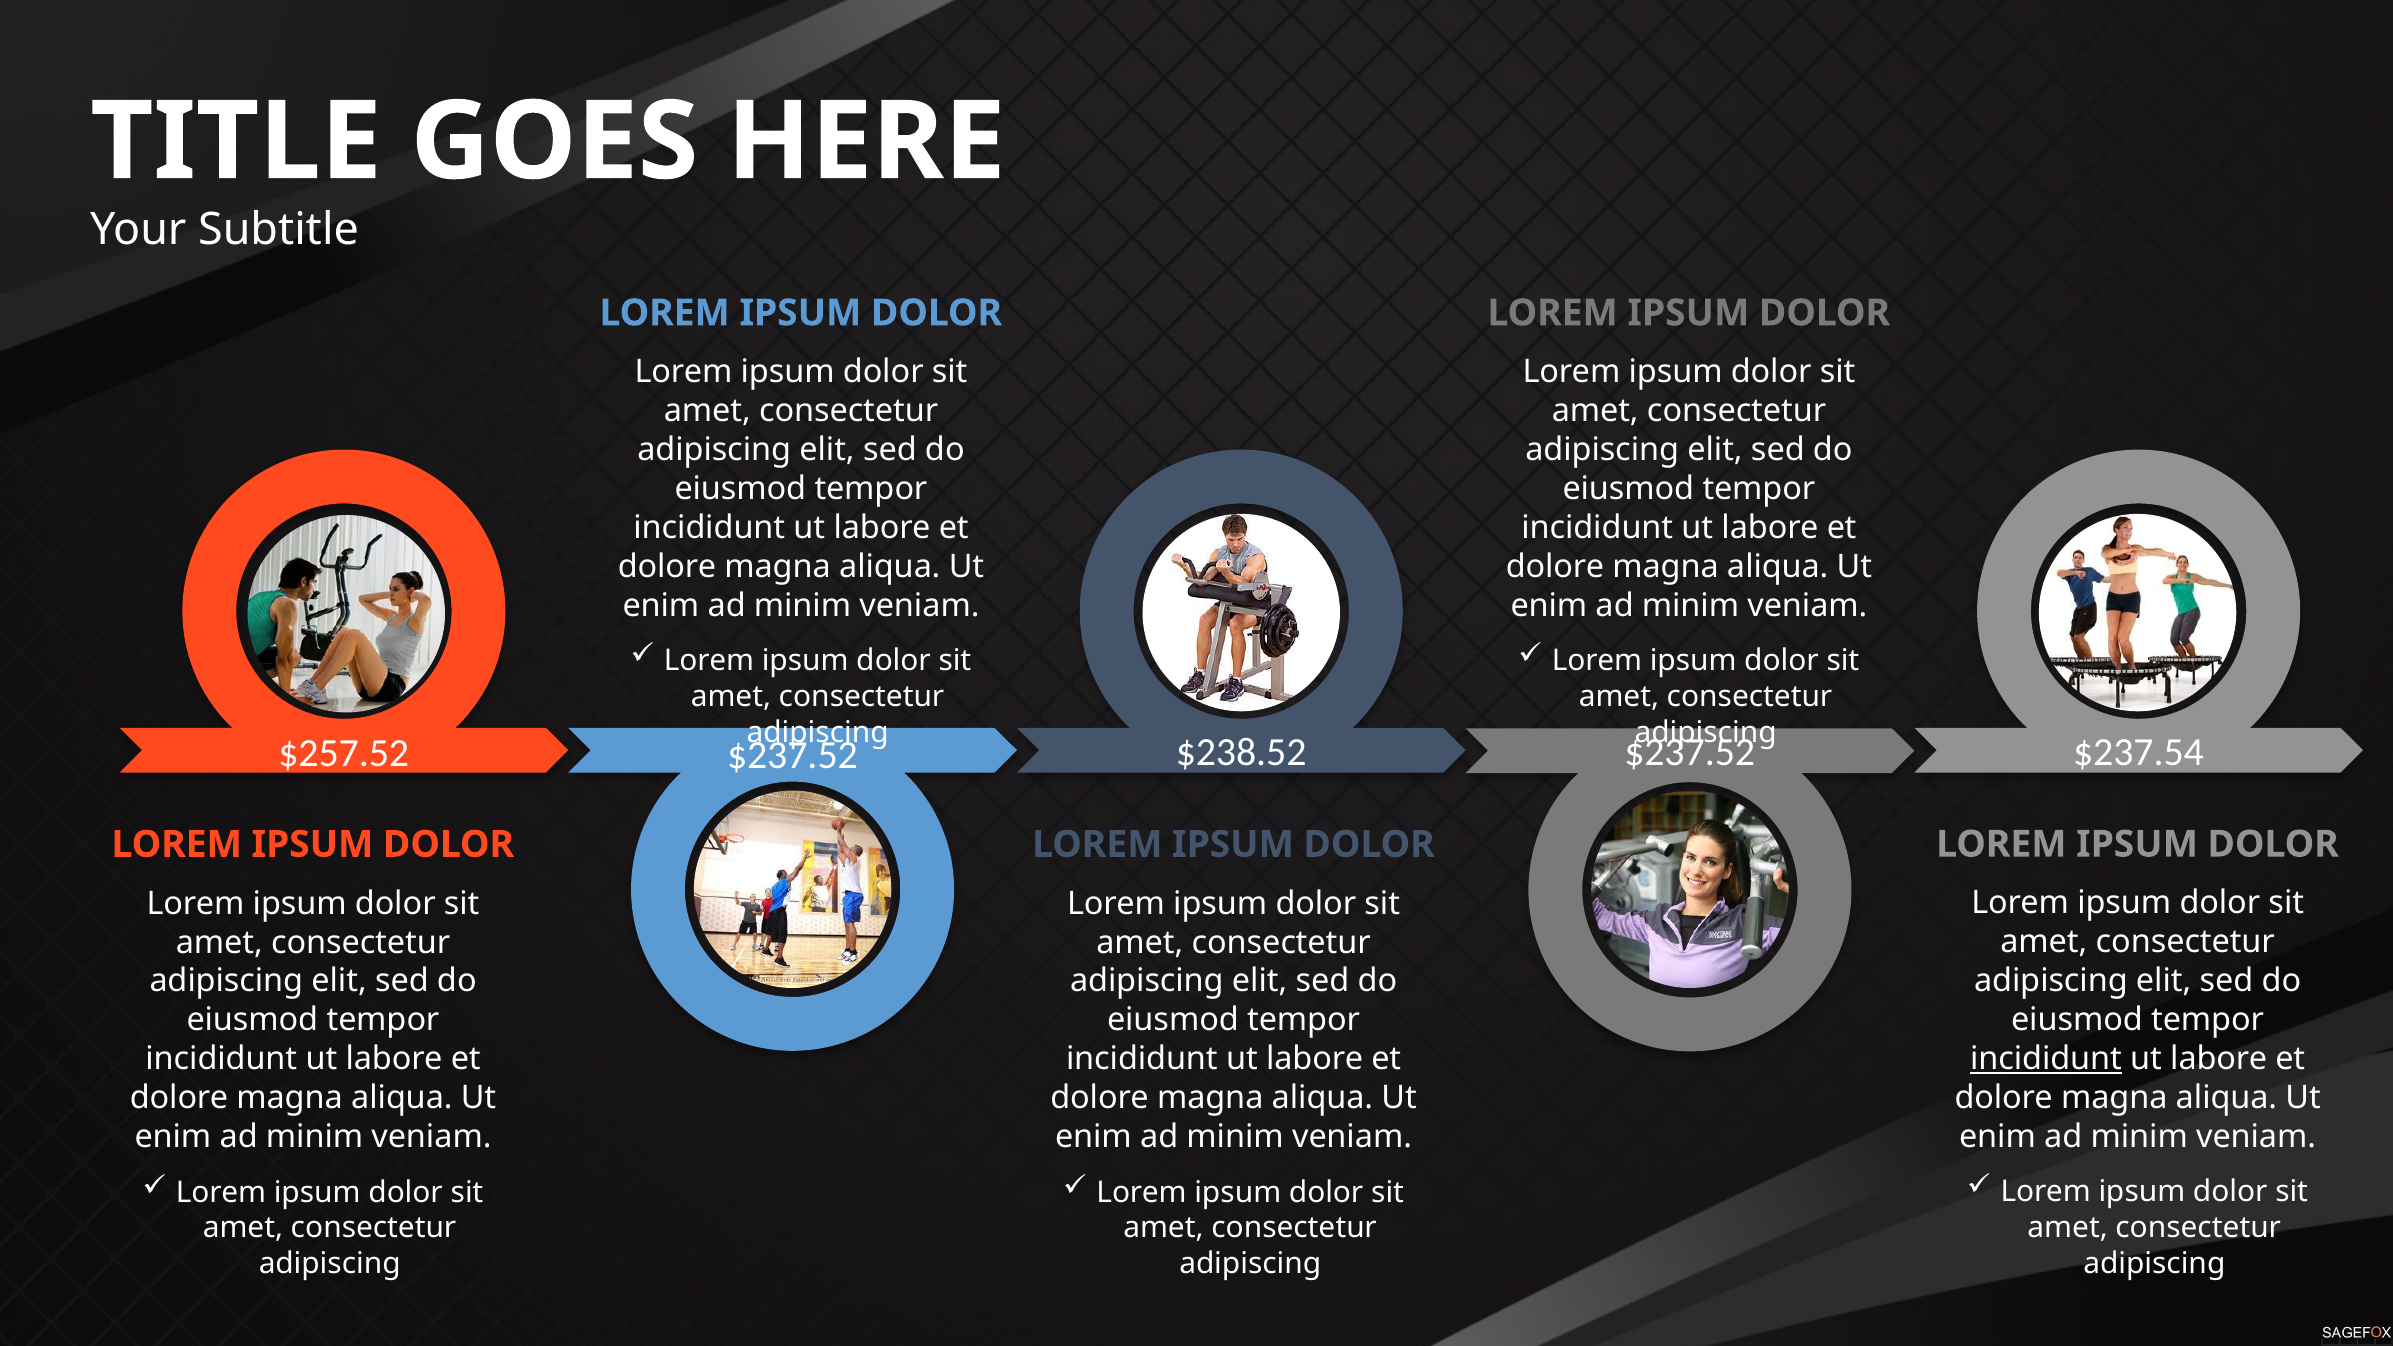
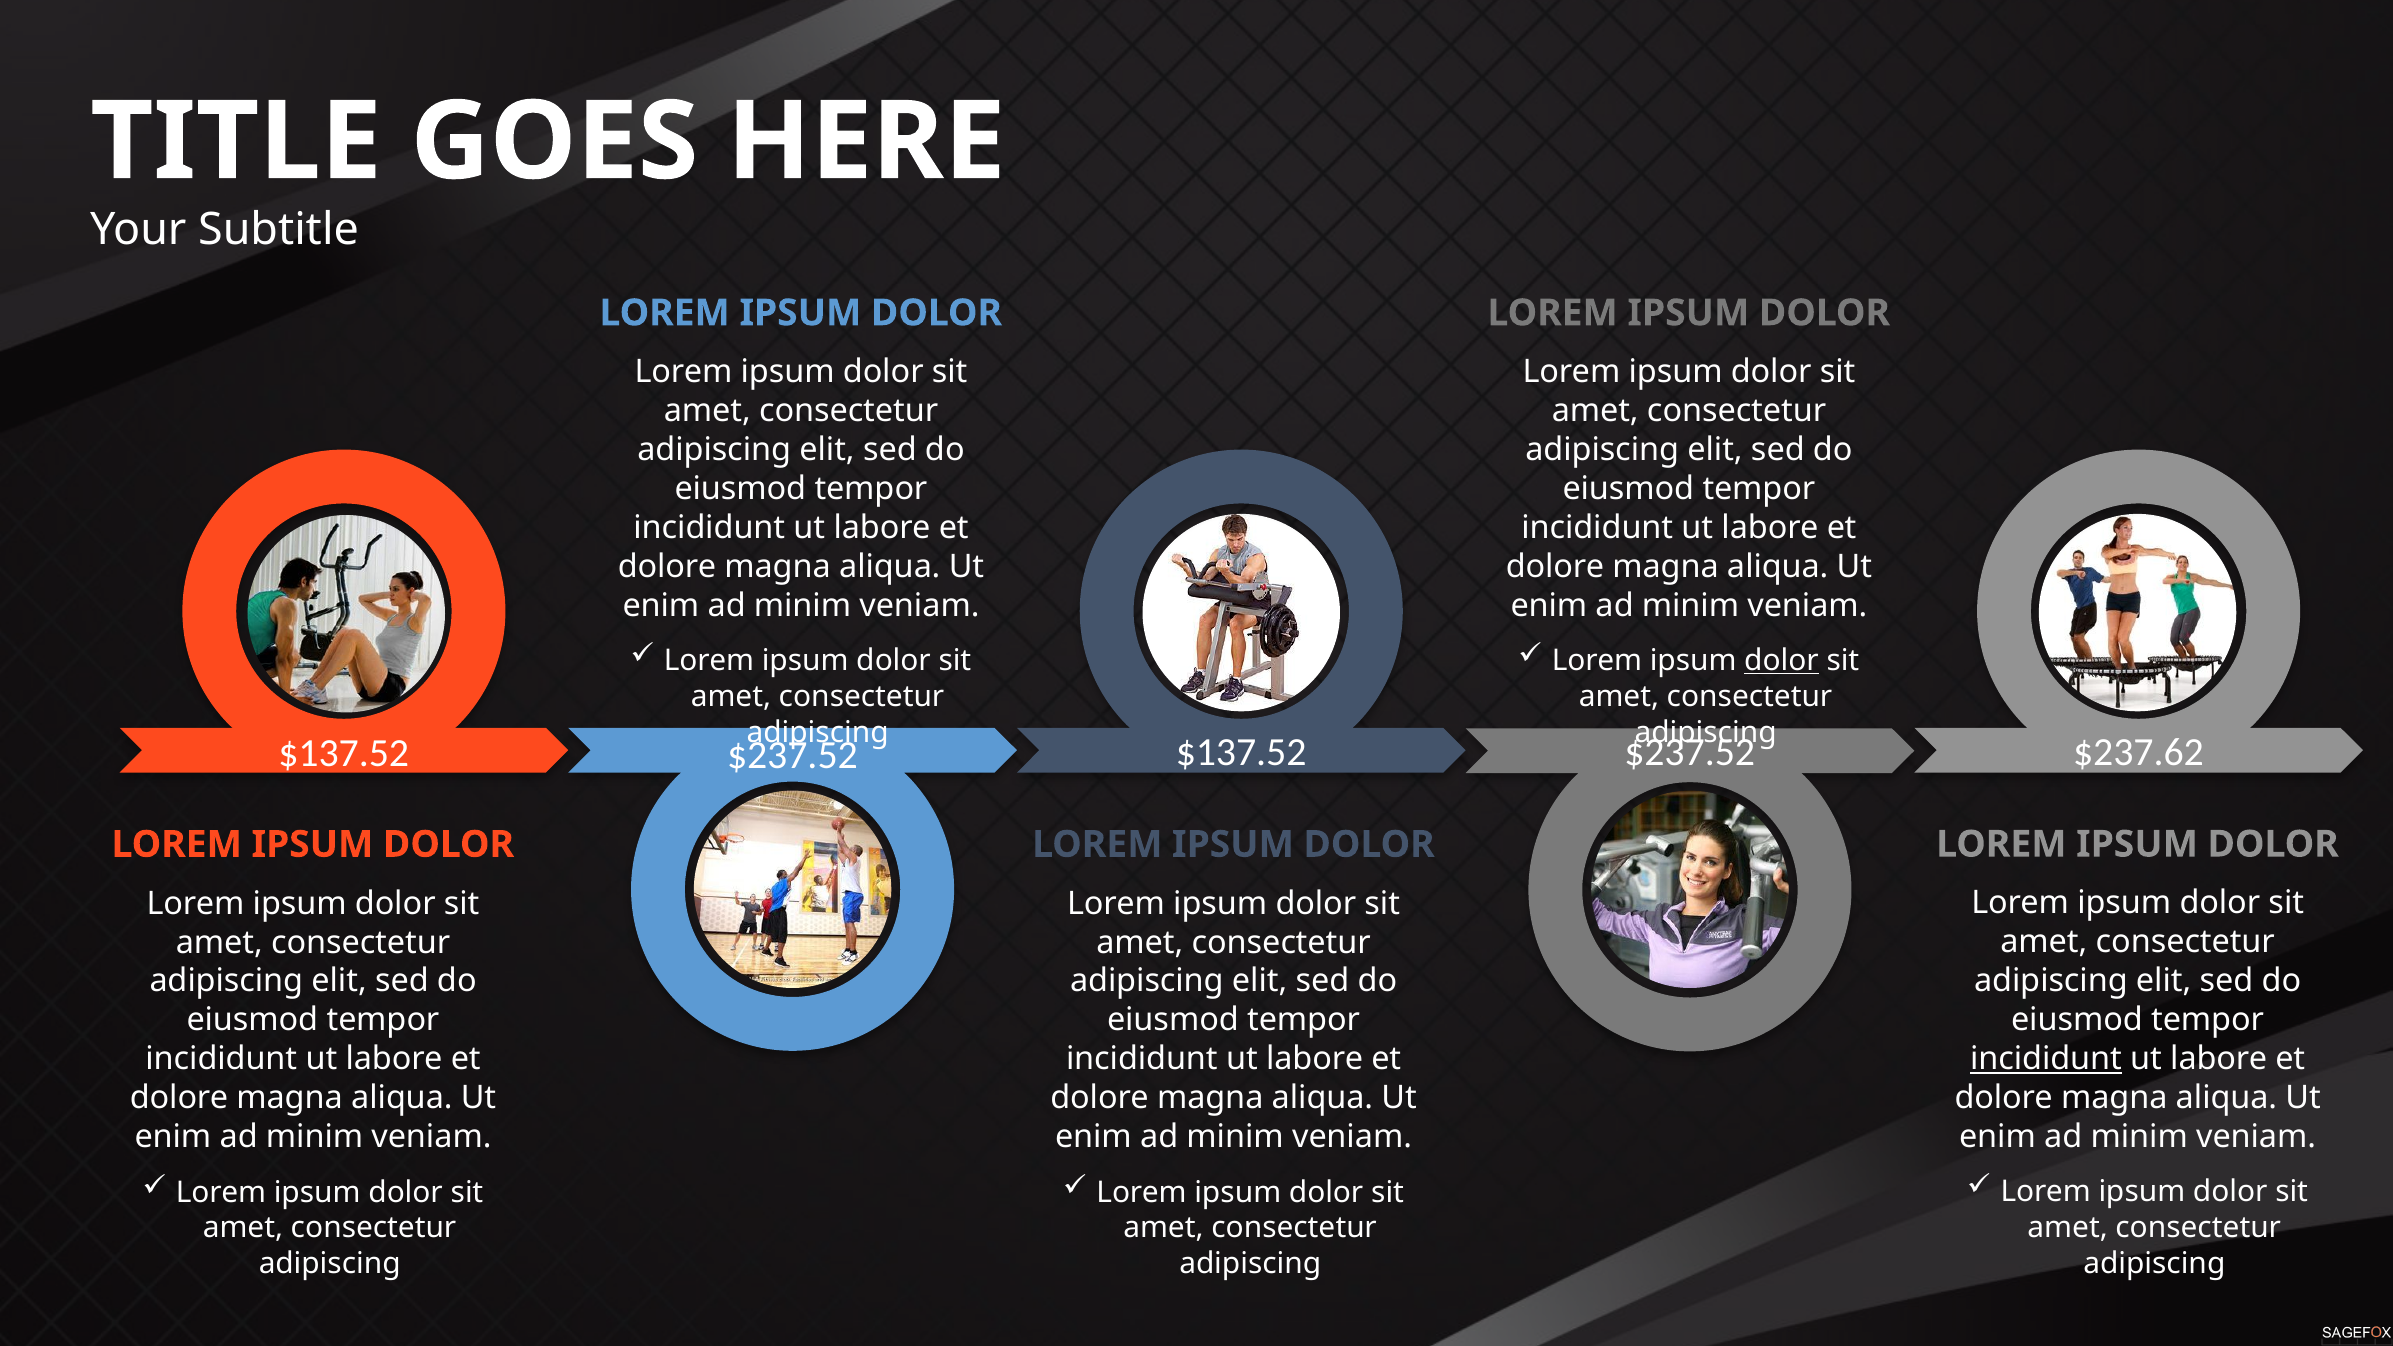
dolor underline: none -> present (1781, 661)
$257.52: $257.52 -> $137.52 (344, 754)
$238.52: $238.52 -> $137.52 (1241, 753)
$237.54: $237.54 -> $237.62 (2138, 753)
